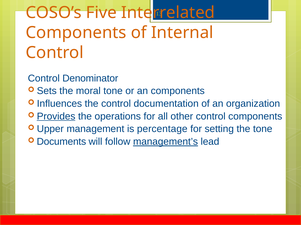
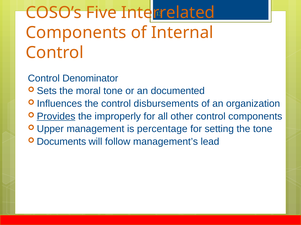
an components: components -> documented (178, 91)
documentation: documentation -> disbursements (166, 104)
operations: operations -> improperly (118, 117)
management’s underline: present -> none (166, 142)
